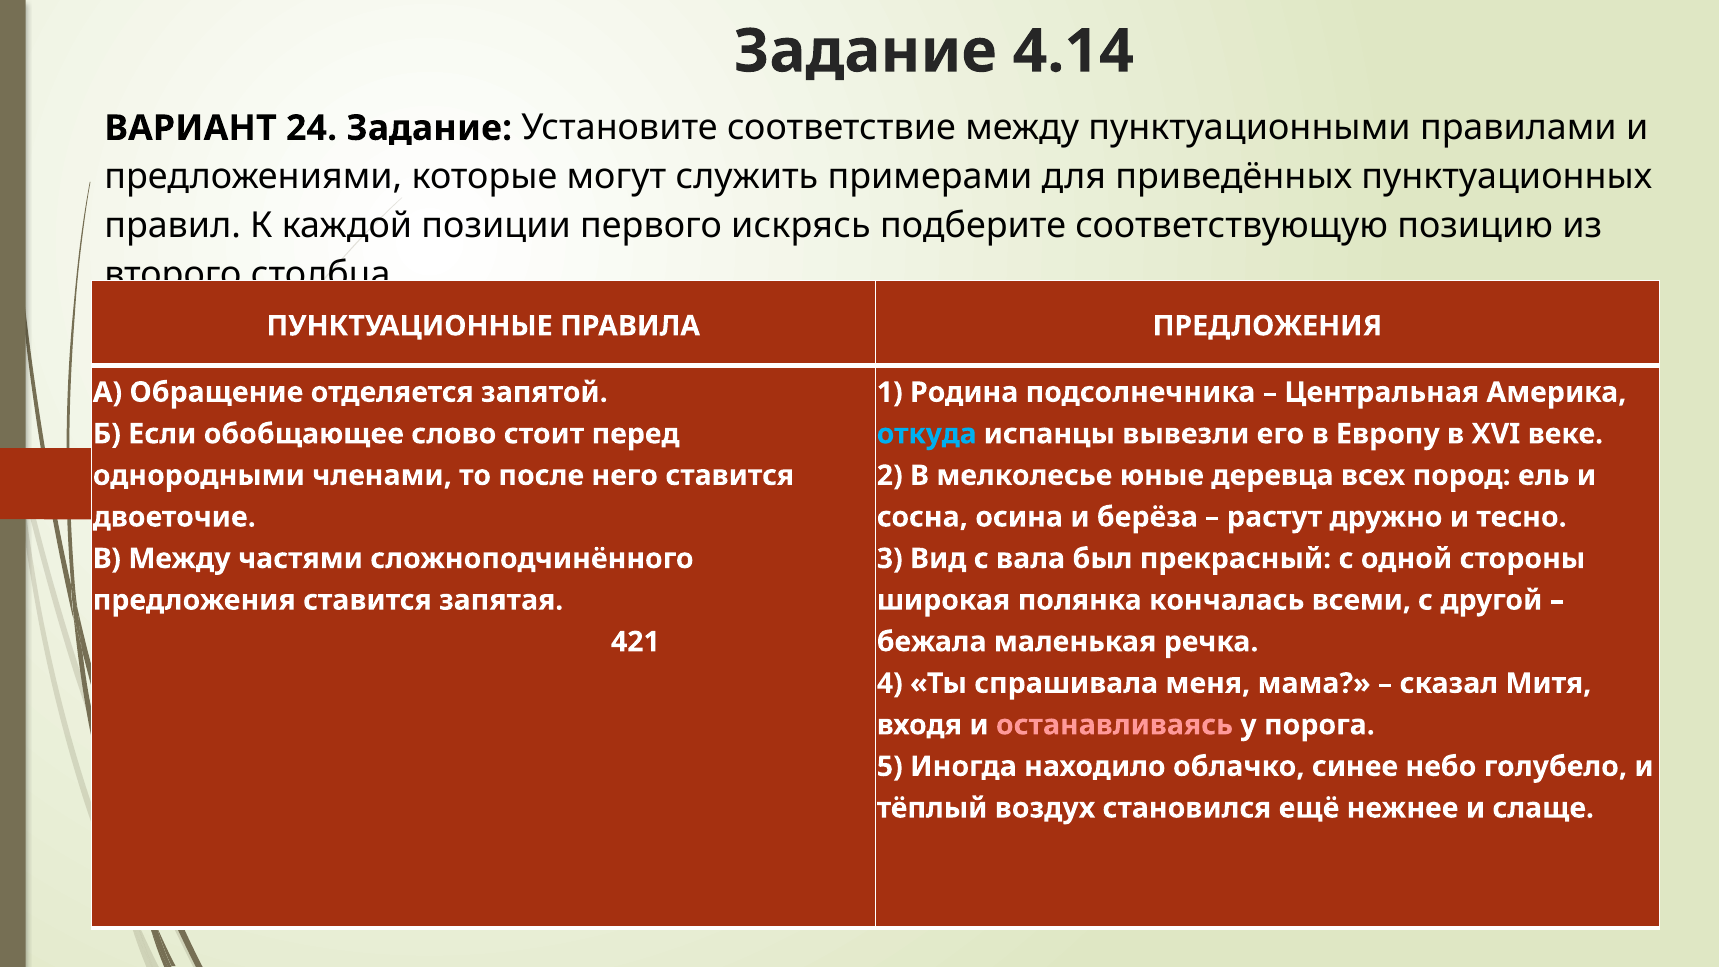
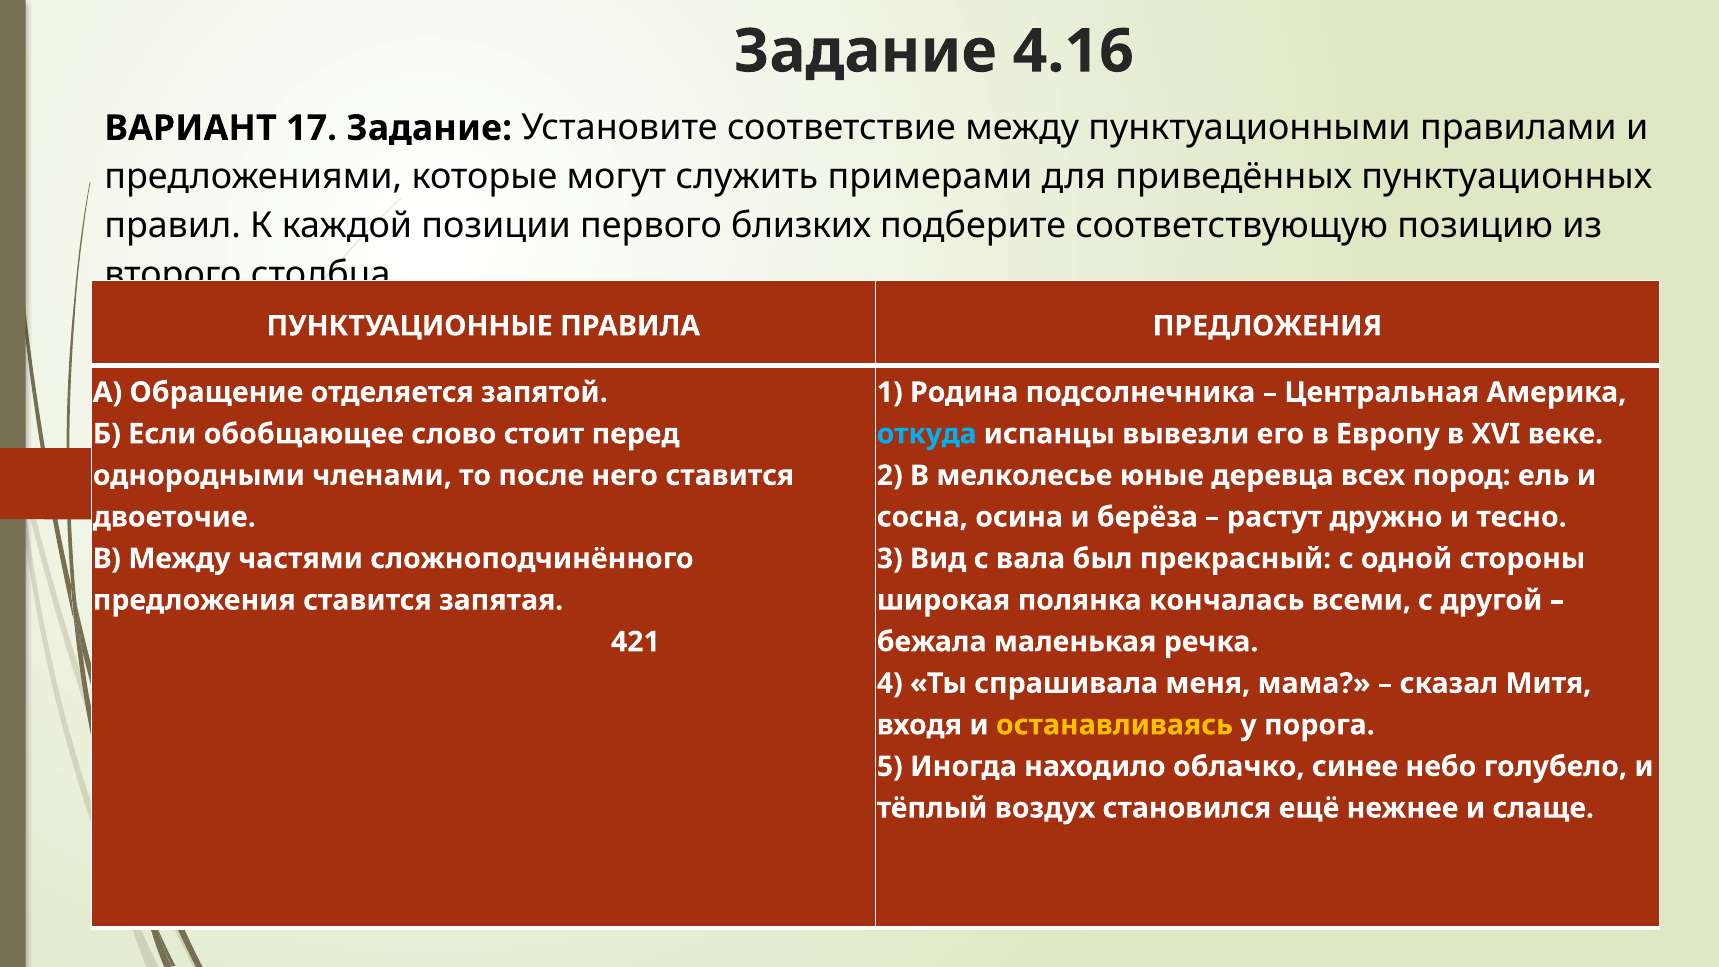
4.14: 4.14 -> 4.16 (1073, 51)
24: 24 -> 17 (312, 128)
искрясь: искрясь -> близких (801, 226)
останавливаясь colour: pink -> yellow (1114, 725)
